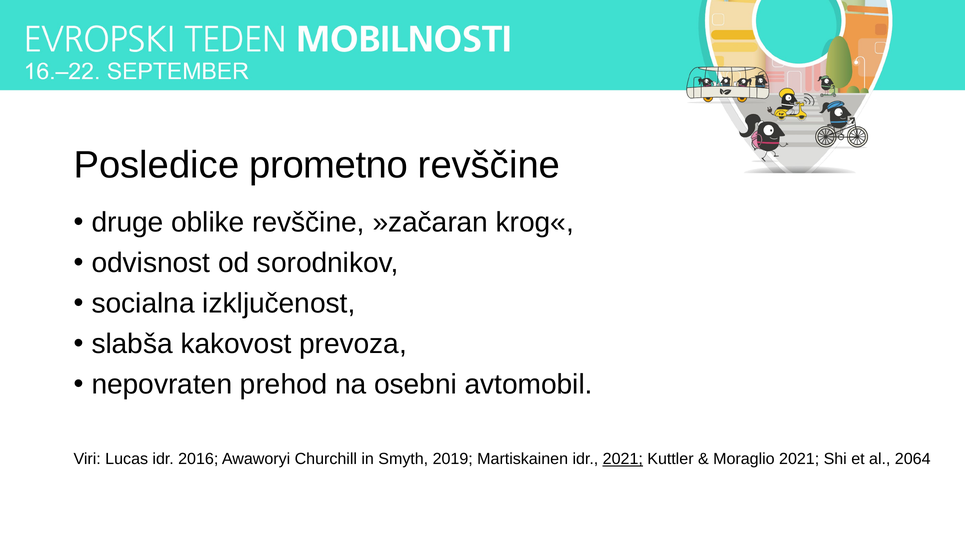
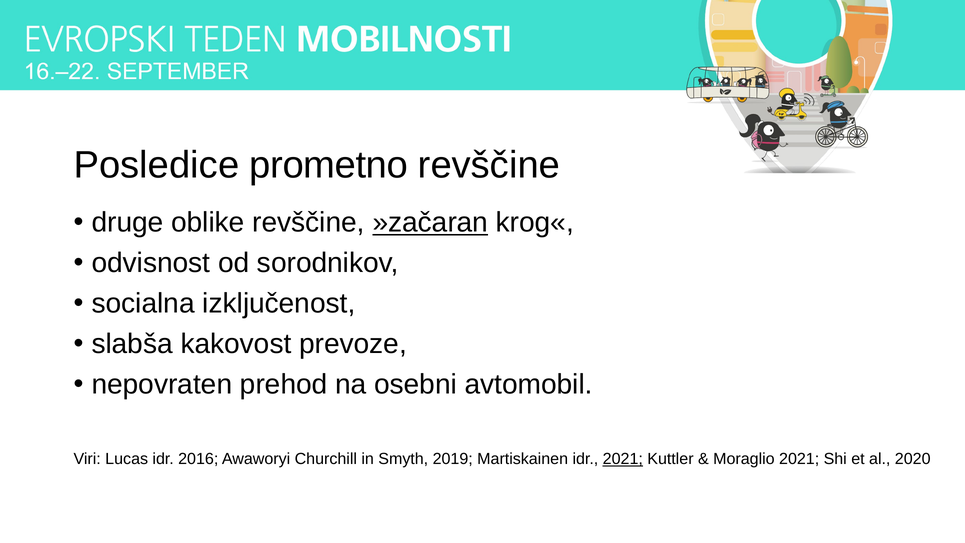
»začaran underline: none -> present (430, 223)
prevoza: prevoza -> prevoze (353, 344)
2064: 2064 -> 2020 (913, 459)
